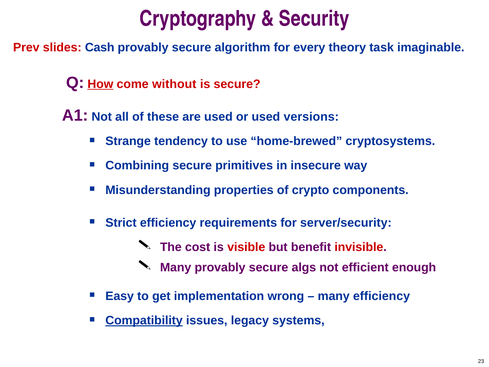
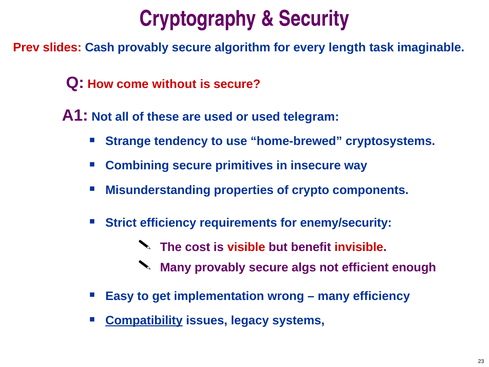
theory: theory -> length (347, 47)
How underline: present -> none (100, 84)
versions: versions -> telegram (311, 117)
server/security: server/security -> enemy/security (346, 223)
